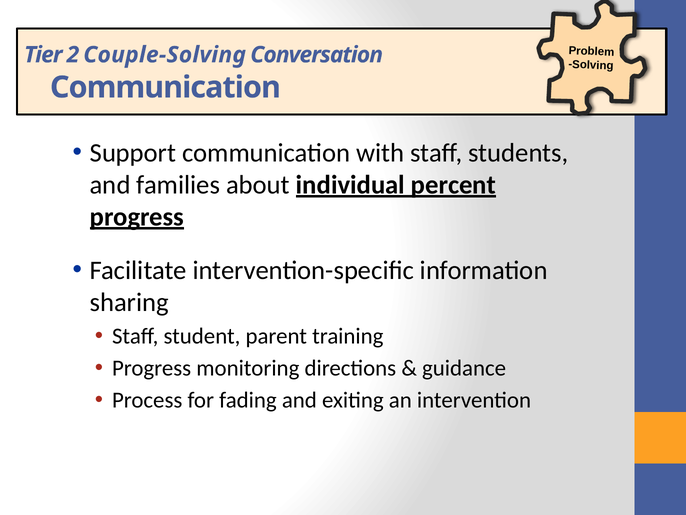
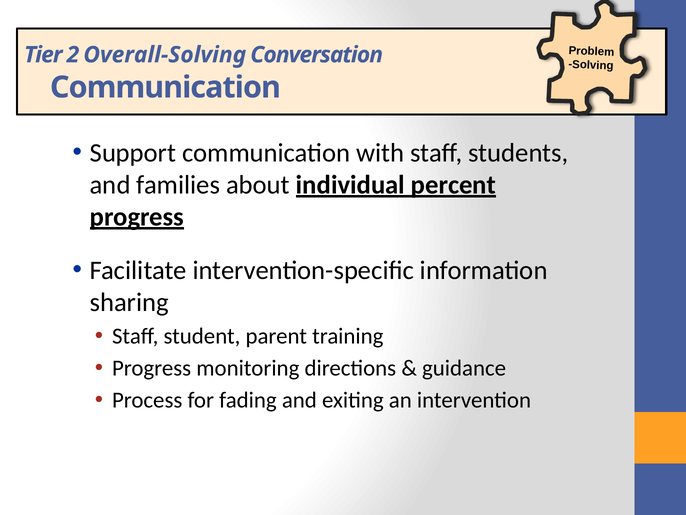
Couple-Solving: Couple-Solving -> Overall-Solving (165, 55)
